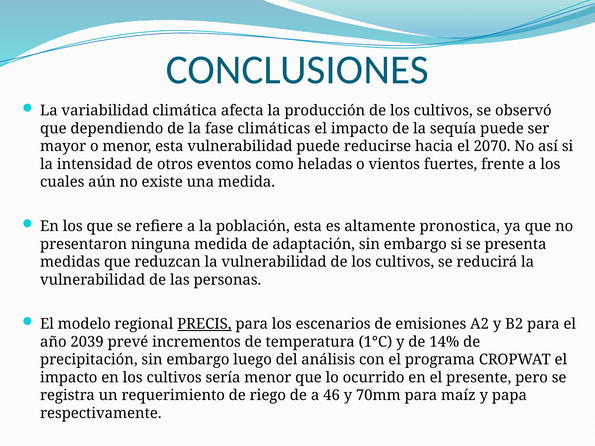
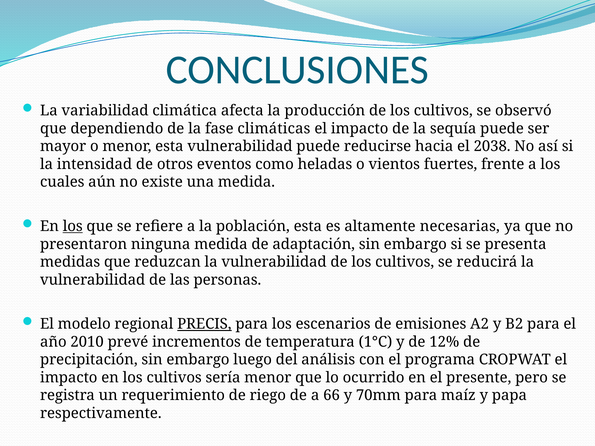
2070: 2070 -> 2038 (492, 146)
los underline: none -> present (73, 226)
pronostica: pronostica -> necesarias (460, 226)
2039: 2039 -> 2010 (87, 342)
14%: 14% -> 12% (444, 342)
46: 46 -> 66 (332, 396)
